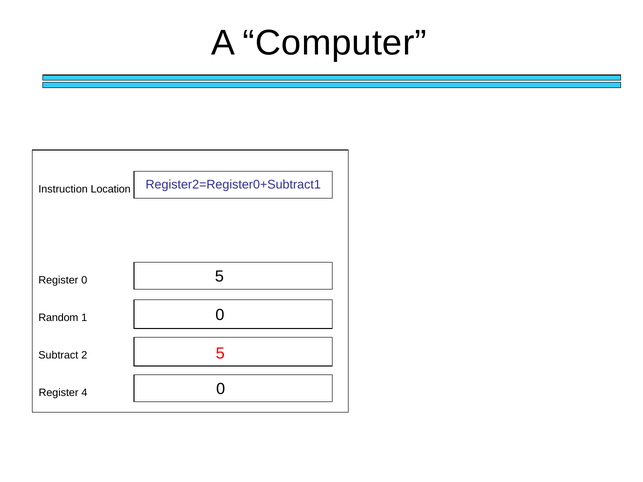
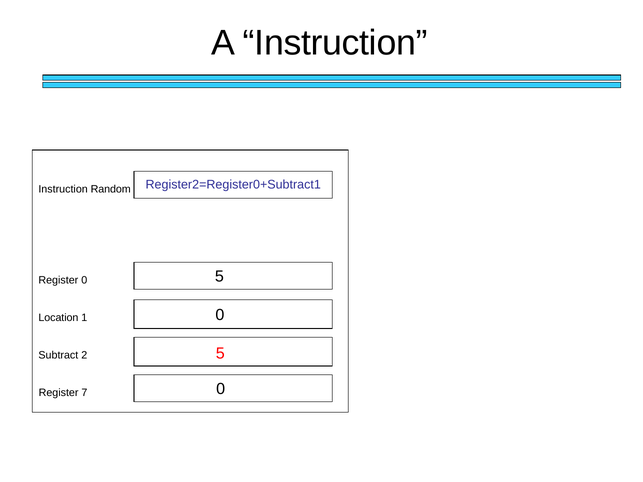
A Computer: Computer -> Instruction (335, 43)
Location: Location -> Random (111, 189)
Random: Random -> Location (58, 318)
4: 4 -> 7 (84, 393)
